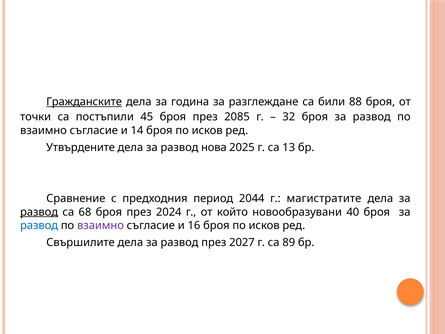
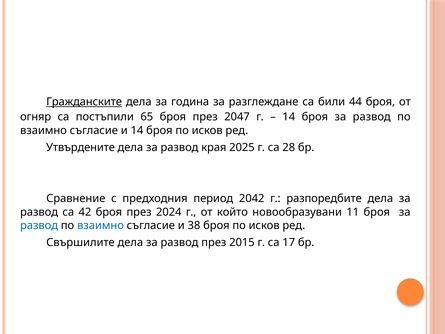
88: 88 -> 44 (355, 102)
точки: точки -> огняр (36, 117)
45: 45 -> 65 (147, 117)
2085: 2085 -> 2047 (237, 117)
32: 32 -> 14 (289, 117)
нова: нова -> края (214, 147)
13: 13 -> 28 (289, 147)
2044: 2044 -> 2042 (252, 198)
магистратите: магистратите -> разпоредбите (324, 198)
развод underline: present -> none (39, 212)
68: 68 -> 42 (85, 212)
40: 40 -> 11 (353, 212)
взаимно colour: purple -> blue (100, 225)
16: 16 -> 38 (194, 225)
2027: 2027 -> 2015 (242, 242)
89: 89 -> 17 (289, 242)
